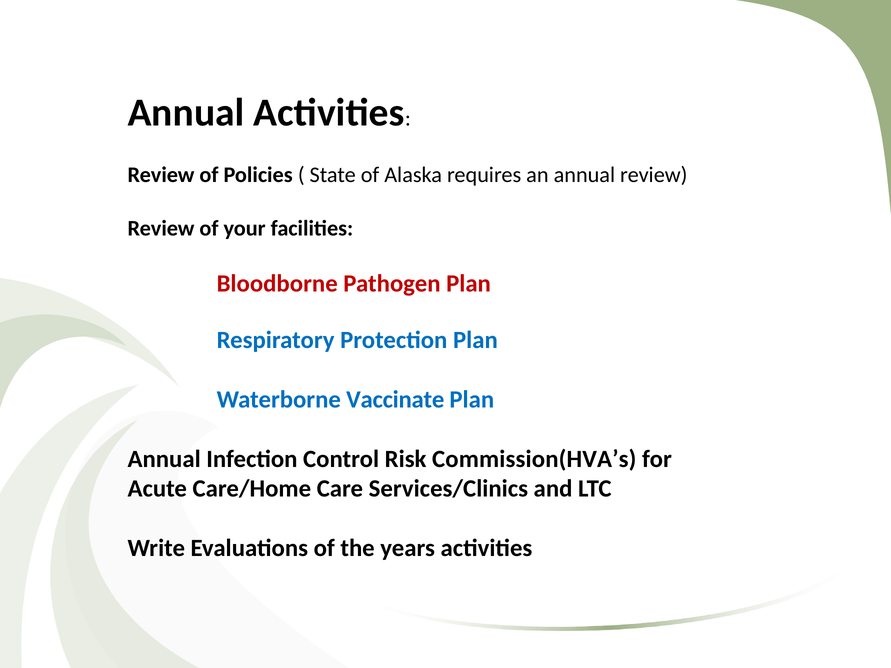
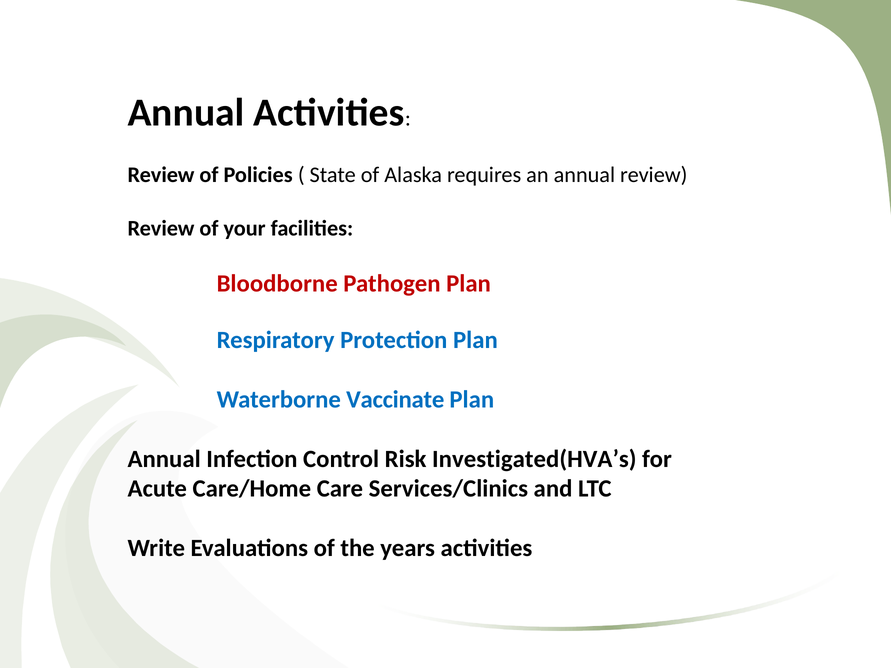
Commission(HVA’s: Commission(HVA’s -> Investigated(HVA’s (534, 459)
